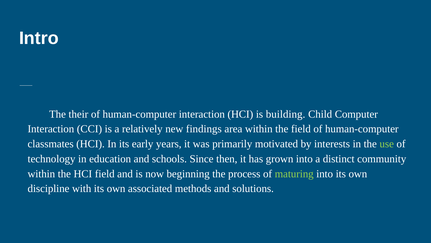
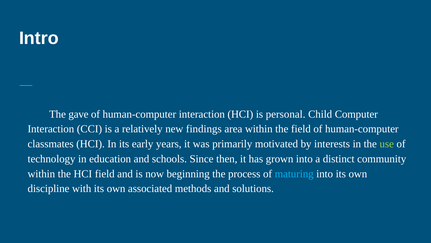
their: their -> gave (78, 114)
building: building -> personal (286, 114)
maturing colour: light green -> light blue (294, 173)
